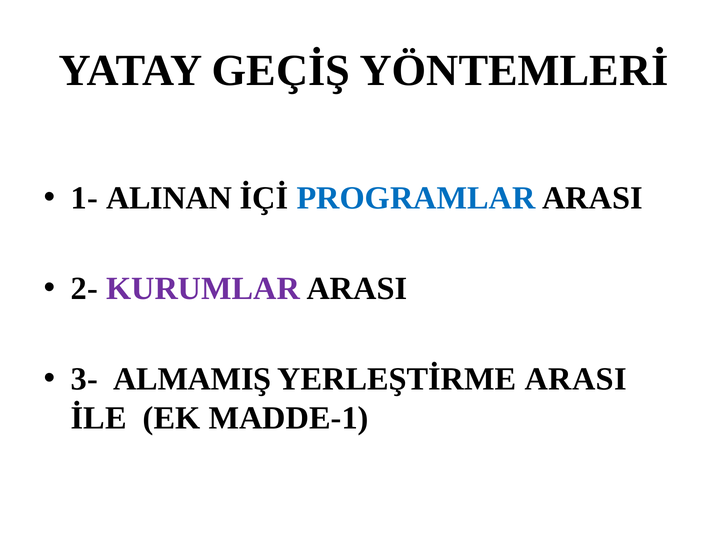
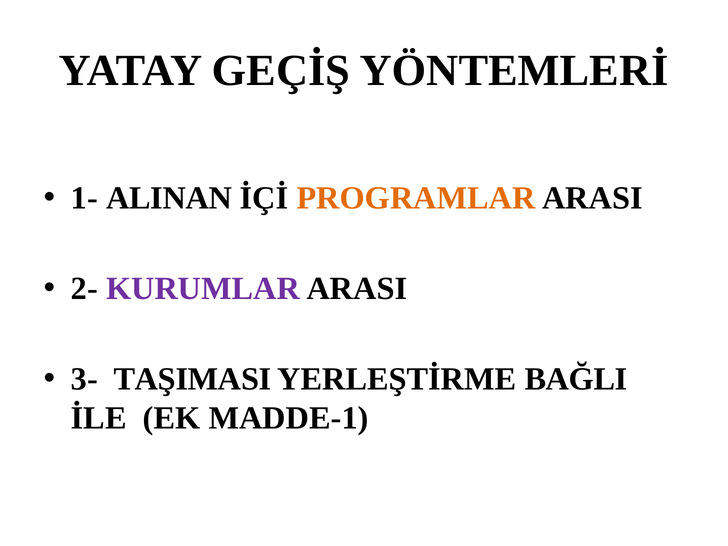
PROGRAMLAR colour: blue -> orange (416, 198)
ALMAMIŞ: ALMAMIŞ -> TAŞIMASI (192, 379)
YERLEŞTİRME ARASI: ARASI -> BAĞLI (576, 379)
